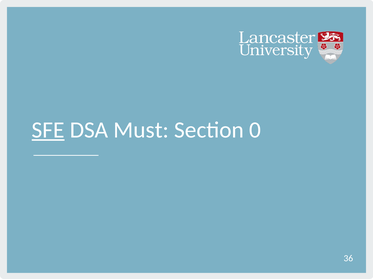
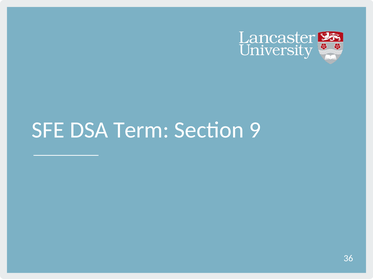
SFE underline: present -> none (48, 130)
Must: Must -> Term (141, 130)
0: 0 -> 9 (255, 130)
